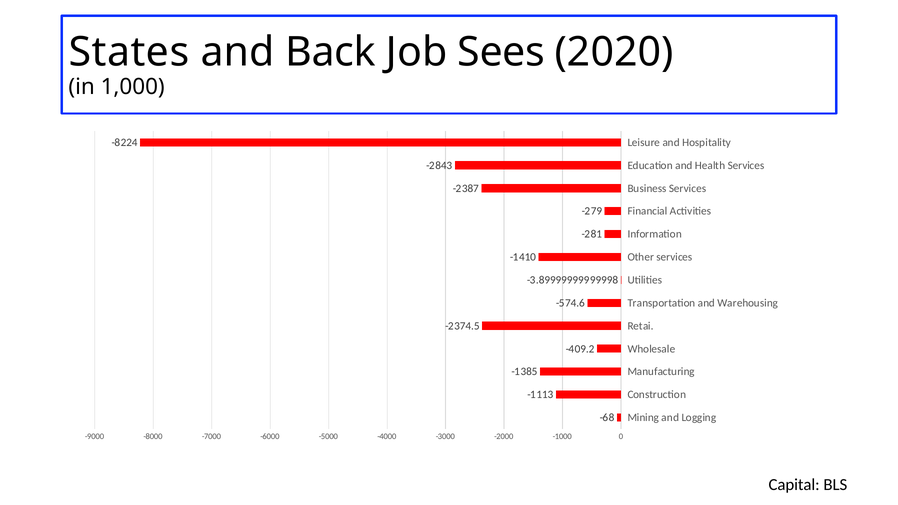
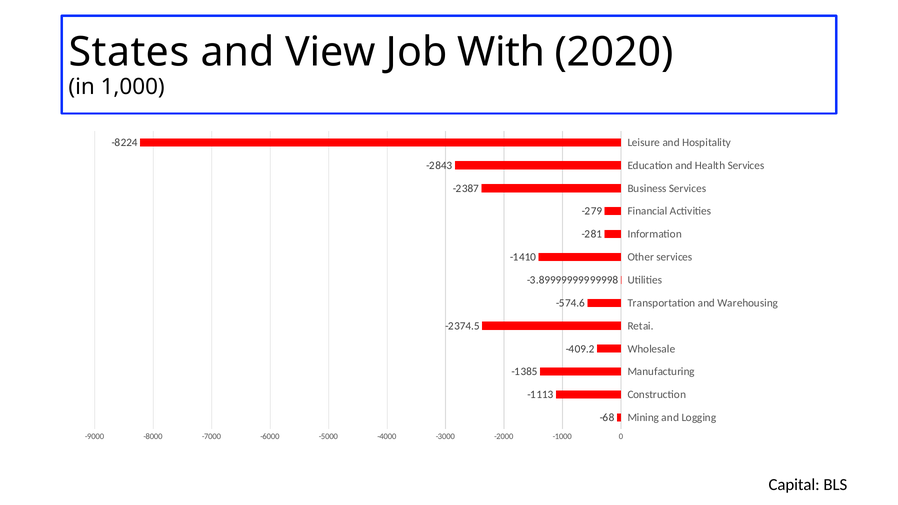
Back: Back -> View (330, 52)
Sees: Sees -> With (501, 52)
